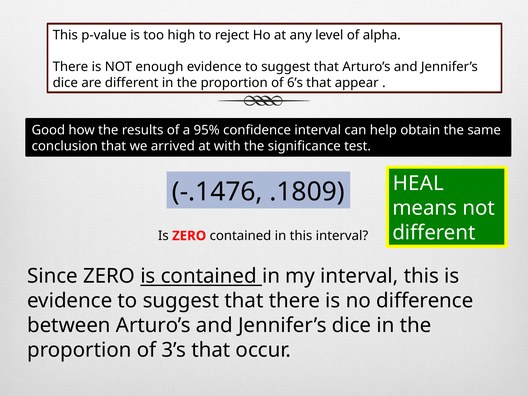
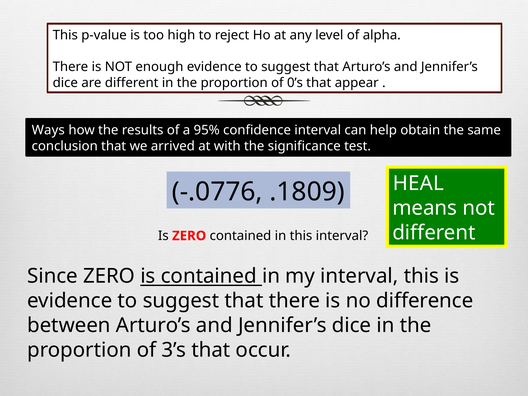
6’s: 6’s -> 0’s (295, 83)
Good: Good -> Ways (48, 130)
-.1476: -.1476 -> -.0776 (217, 192)
